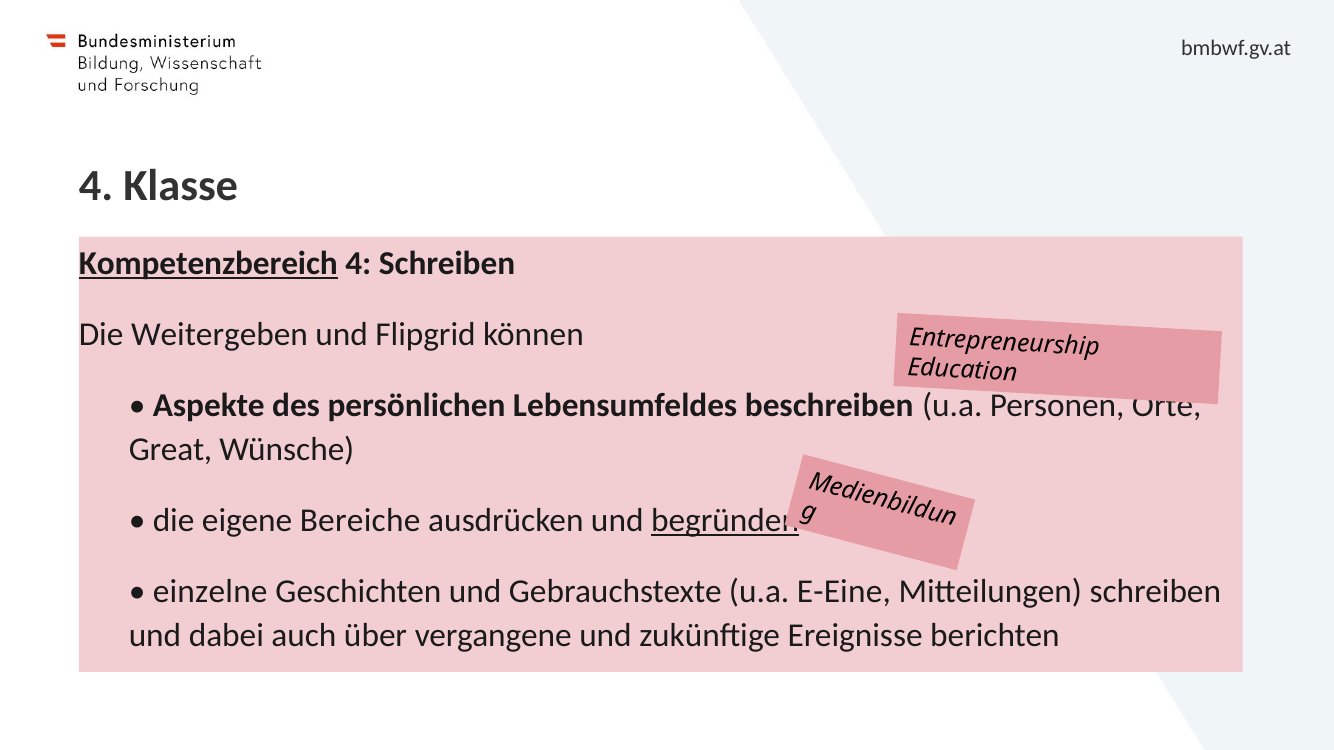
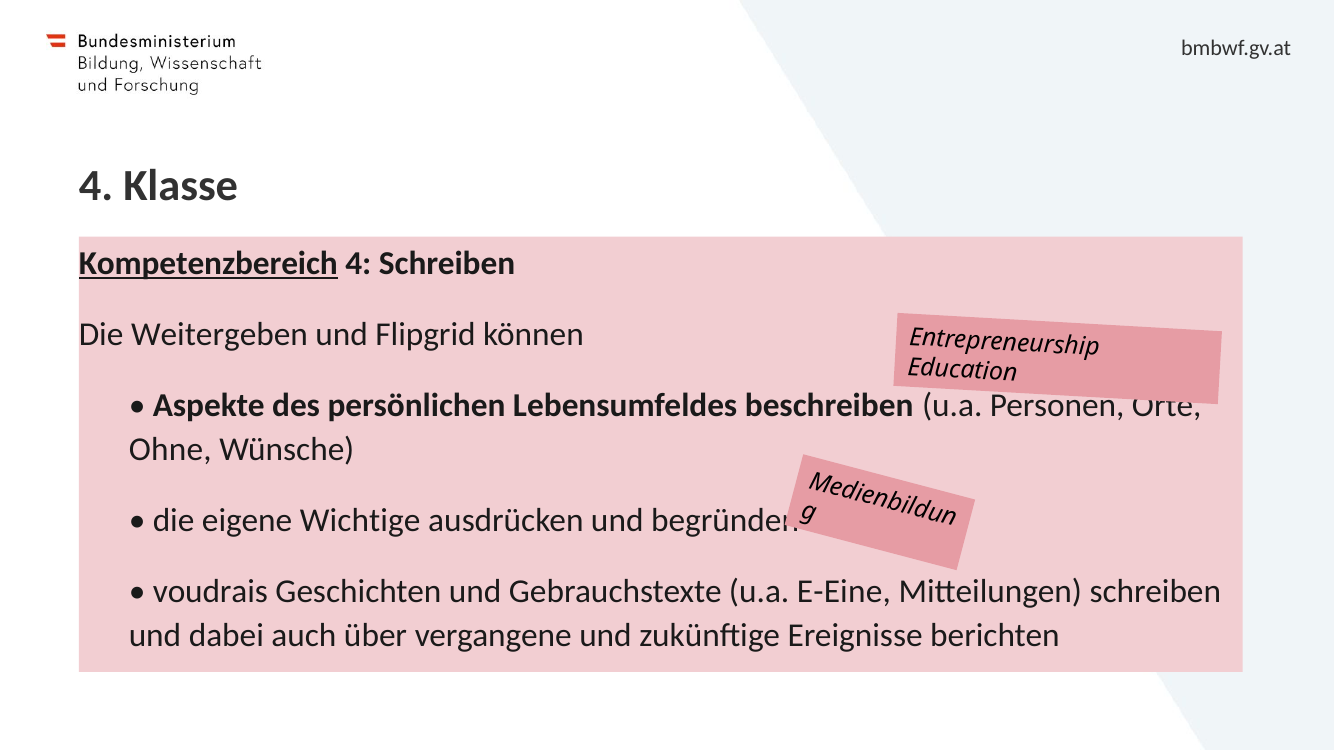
Great: Great -> Ohne (170, 450)
Bereiche: Bereiche -> Wichtige (360, 521)
begründen underline: present -> none (725, 521)
einzelne: einzelne -> voudrais (210, 592)
